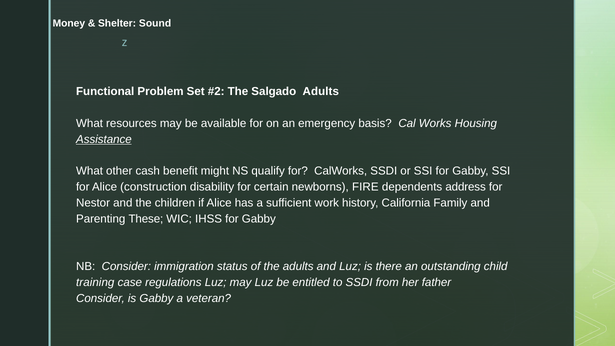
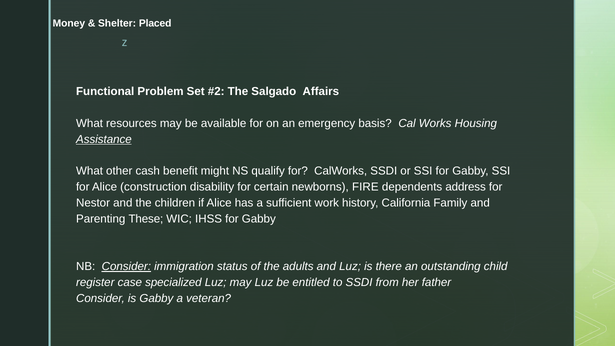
Sound: Sound -> Placed (155, 23)
Salgado Adults: Adults -> Affairs (321, 92)
Consider underline: none -> present (126, 267)
training: training -> register (95, 282)
regulations: regulations -> specialized (173, 282)
